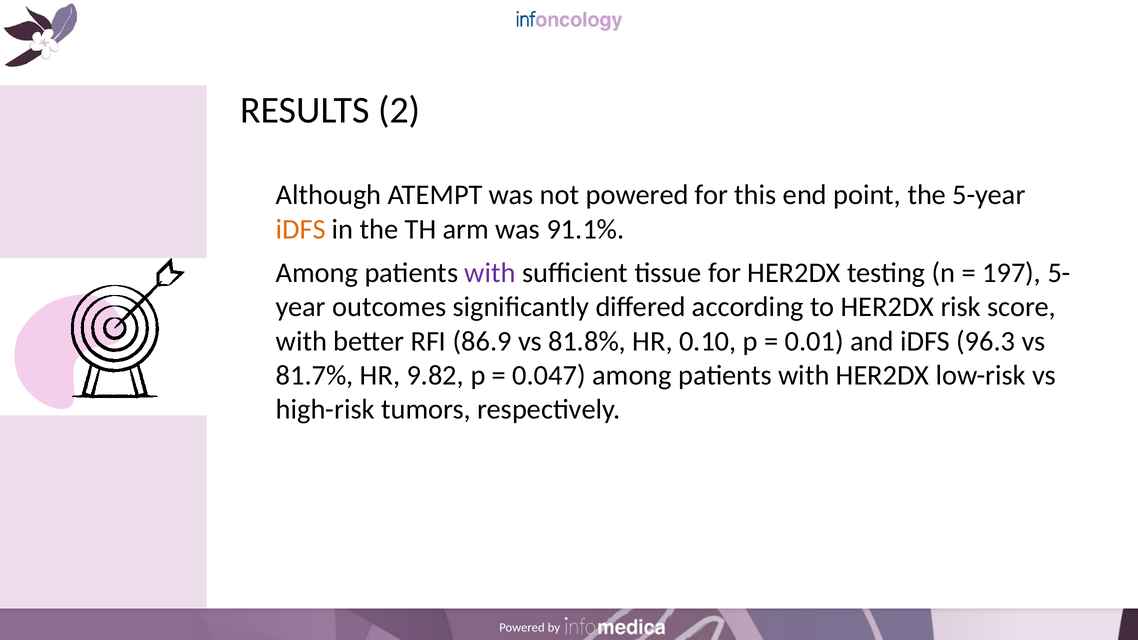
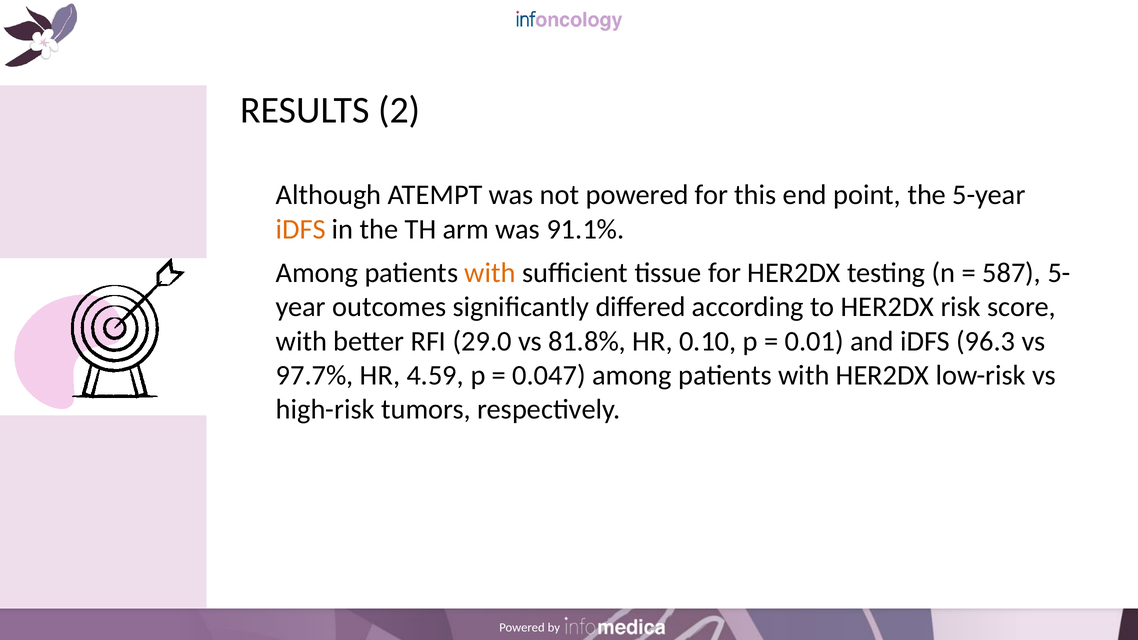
with colour: purple -> orange (490, 273)
197: 197 -> 587 (1012, 273)
86.9: 86.9 -> 29.0 (482, 341)
81.7%: 81.7% -> 97.7% (315, 375)
9.82: 9.82 -> 4.59 (435, 375)
